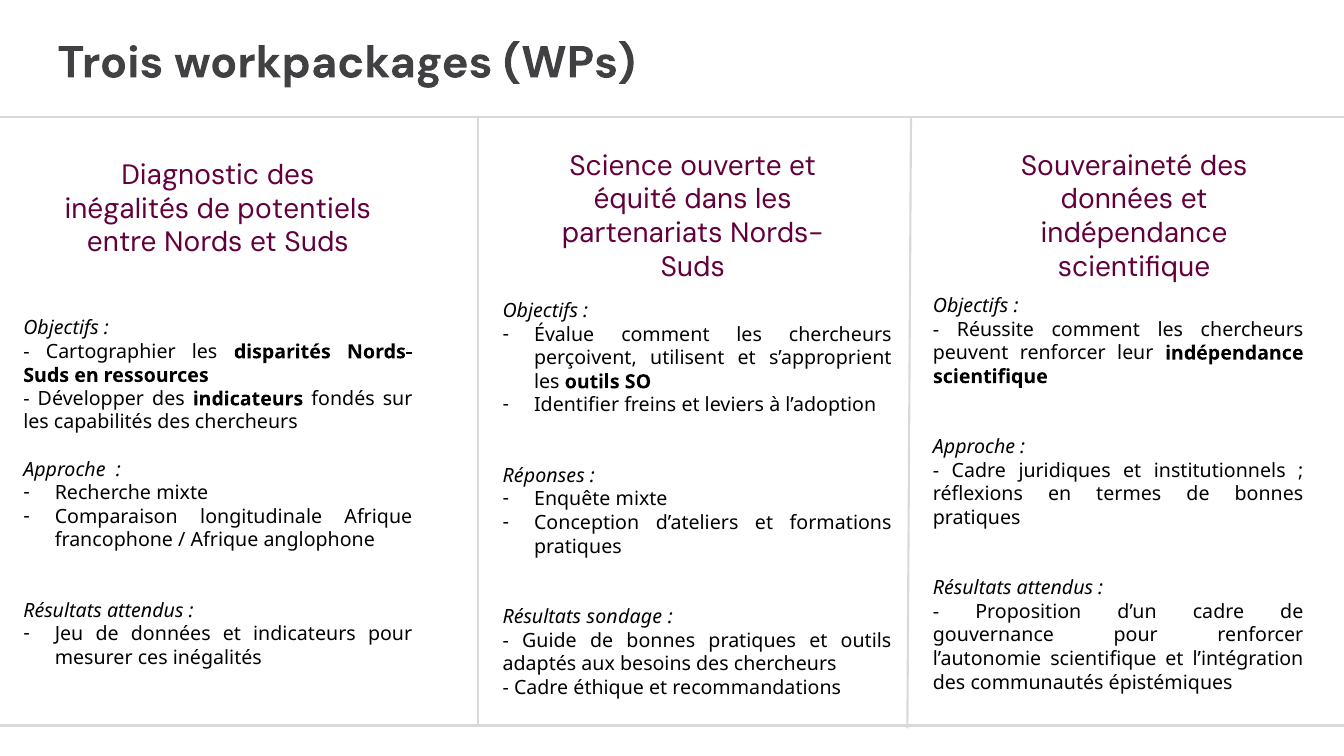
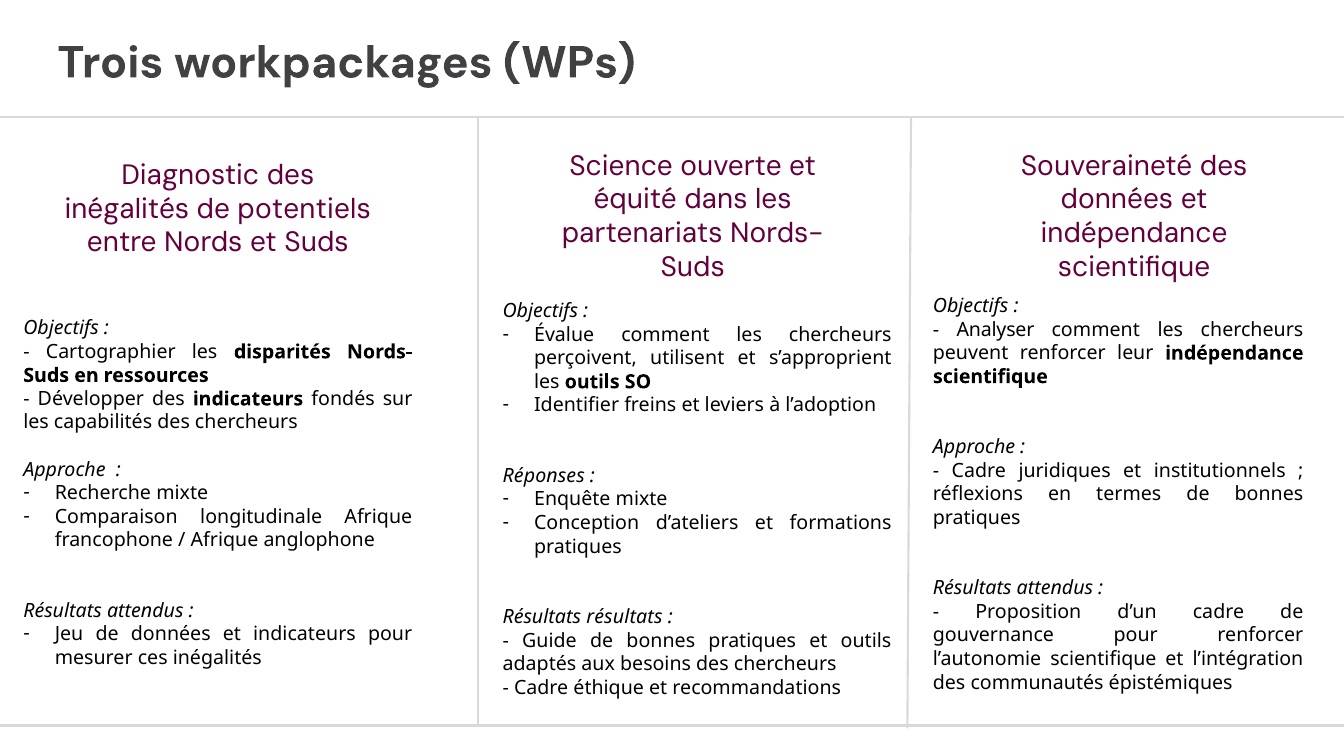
Réussite: Réussite -> Analyser (996, 330)
Résultats sondage: sondage -> résultats (624, 617)
